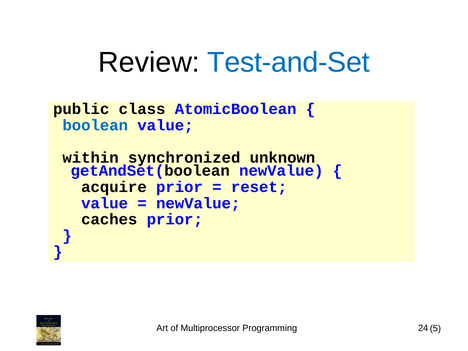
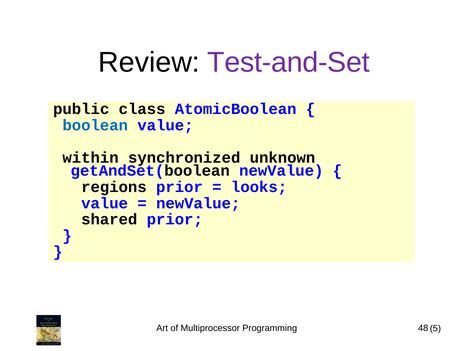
Test-and-Set colour: blue -> purple (288, 62)
acquire: acquire -> regions (114, 187)
reset: reset -> looks (259, 187)
caches: caches -> shared (109, 219)
24: 24 -> 48 (423, 328)
